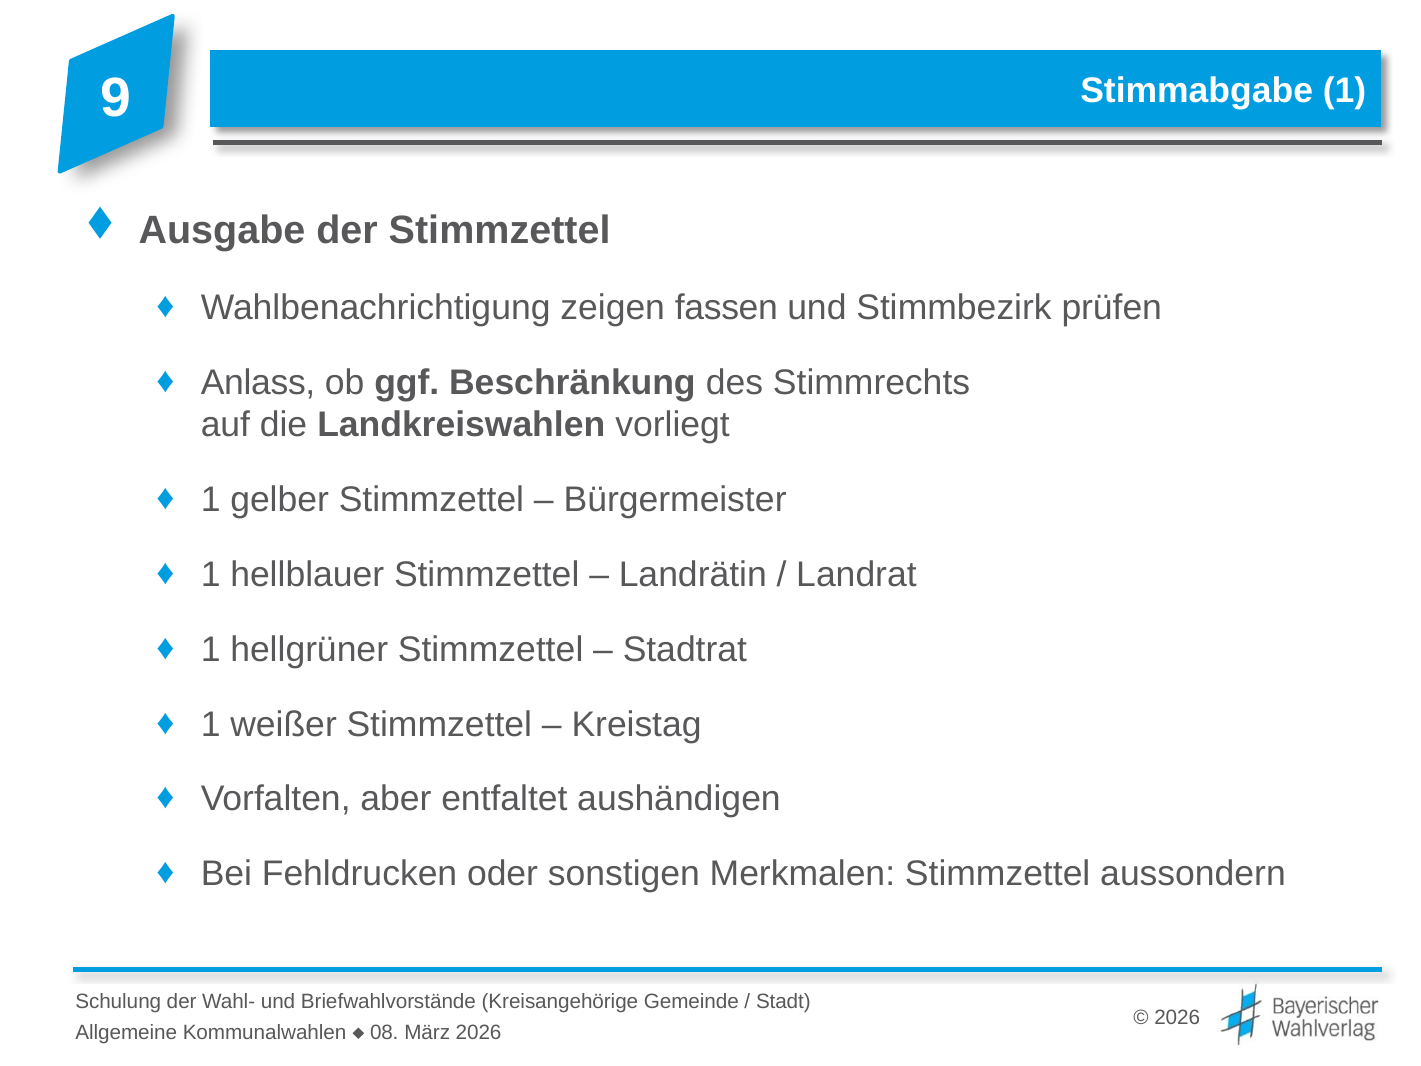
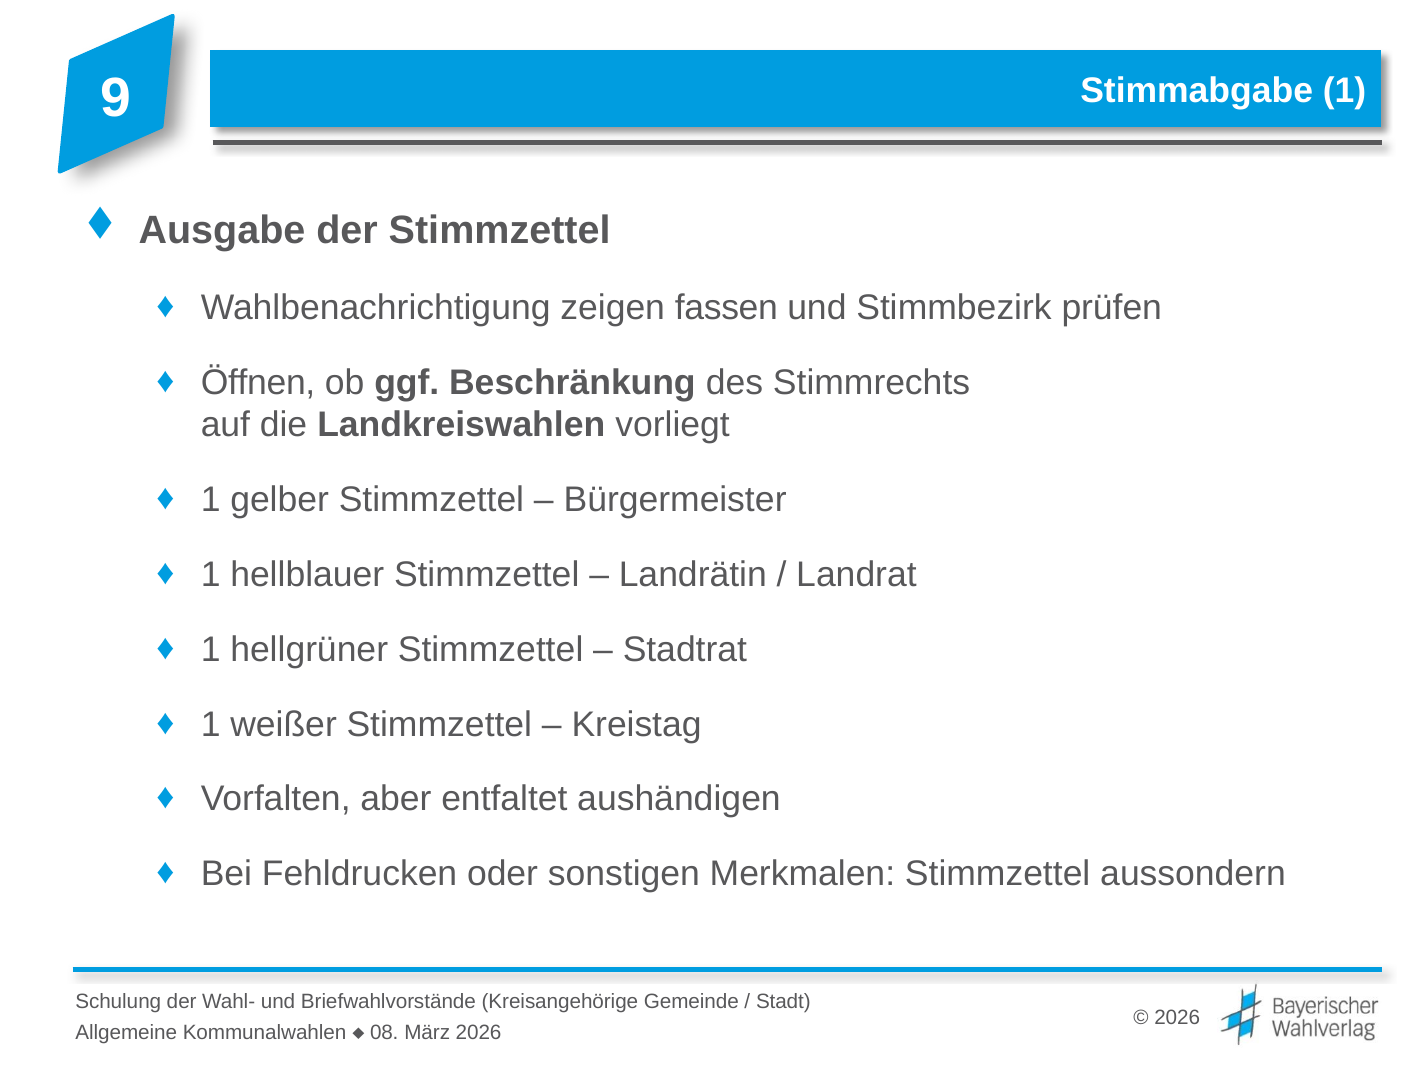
Anlass: Anlass -> Öffnen (258, 382)
